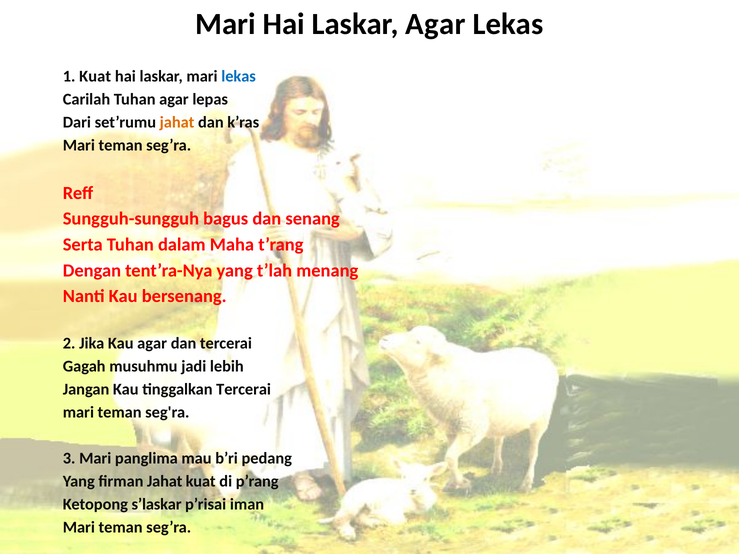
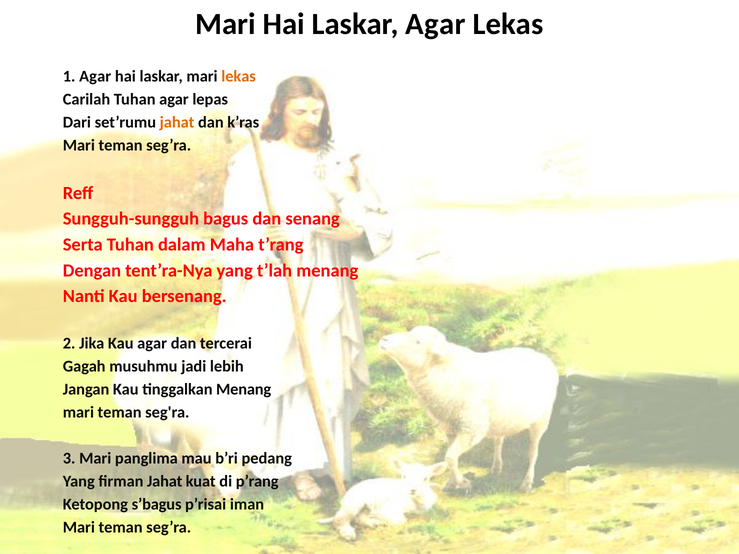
1 Kuat: Kuat -> Agar (95, 76)
lekas colour: blue -> orange (239, 76)
tinggalkan Tercerai: Tercerai -> Menang (244, 389)
s’laskar: s’laskar -> s’bagus (157, 504)
